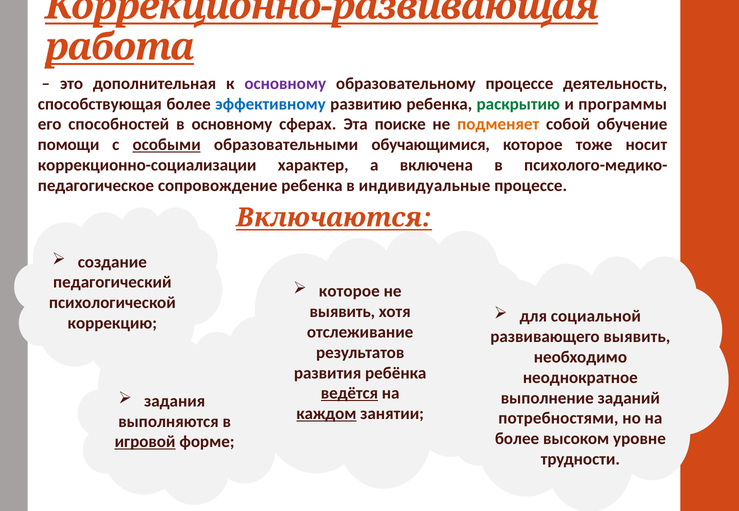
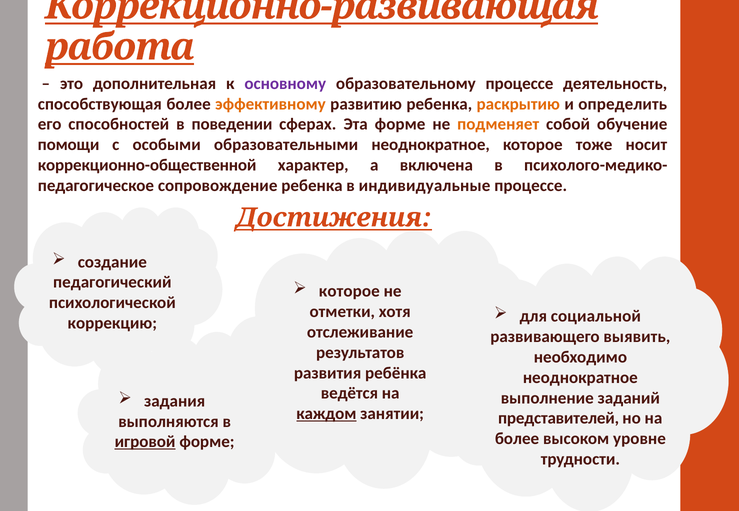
эффективному colour: blue -> orange (270, 104)
раскрытию colour: green -> orange (518, 104)
программы: программы -> определить (623, 104)
в основному: основному -> поведении (232, 124)
Эта поиске: поиске -> форме (400, 124)
особыми underline: present -> none (167, 145)
образовательными обучающимися: обучающимися -> неоднократное (431, 145)
коррекционно-социализации: коррекционно-социализации -> коррекционно-общественной (147, 165)
Включаются: Включаются -> Достижения (334, 218)
выявить: выявить -> отметки (342, 312)
ведётся underline: present -> none (349, 394)
потребностями: потребностями -> представителей (559, 419)
